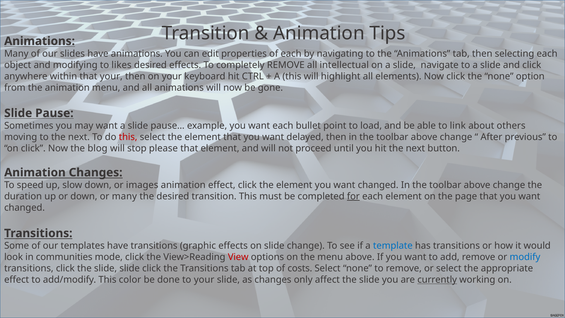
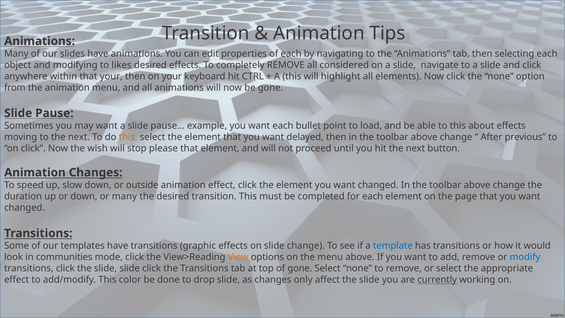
intellectual: intellectual -> considered (344, 65)
to link: link -> this (458, 126)
about others: others -> effects (511, 126)
this colour: red -> orange (128, 137)
blog: blog -> wish (98, 148)
images: images -> outside (142, 185)
for underline: present -> none (353, 196)
View colour: red -> orange (238, 257)
of costs: costs -> gone (300, 268)
to your: your -> drop (204, 280)
